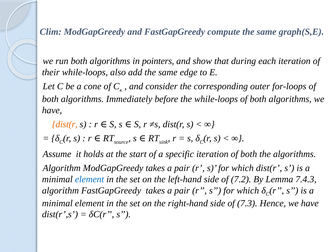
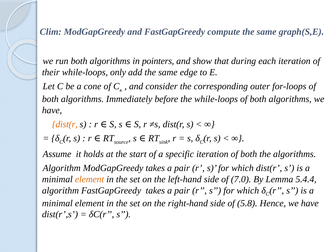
also: also -> only (118, 72)
element colour: blue -> orange (90, 179)
7.2: 7.2 -> 7.0 (241, 179)
7.4.3: 7.4.3 -> 5.4.4 (306, 179)
7.3: 7.3 -> 5.8 (247, 203)
